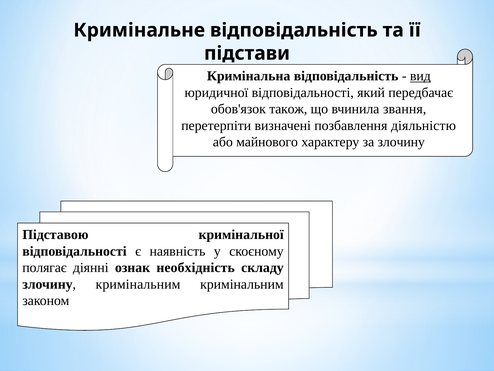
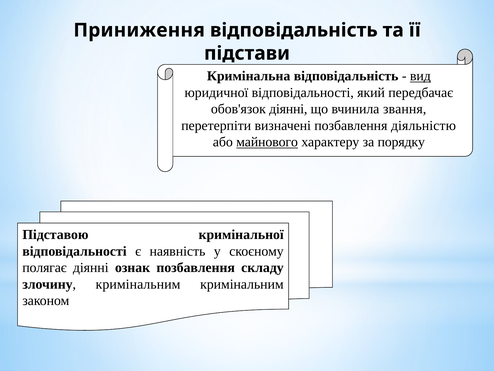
Кримінальне: Кримінальне -> Приниження (139, 30)
обов'язок також: також -> діянні (288, 109)
майнового underline: none -> present (267, 142)
за злочину: злочину -> порядку (401, 142)
ознак необхідність: необхідність -> позбавлення (196, 267)
